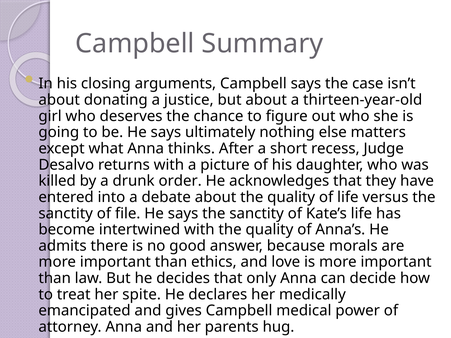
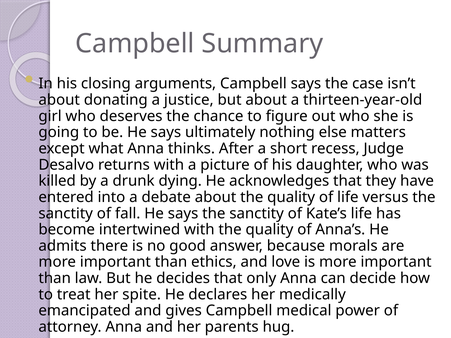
order: order -> dying (180, 181)
file: file -> fall (128, 214)
